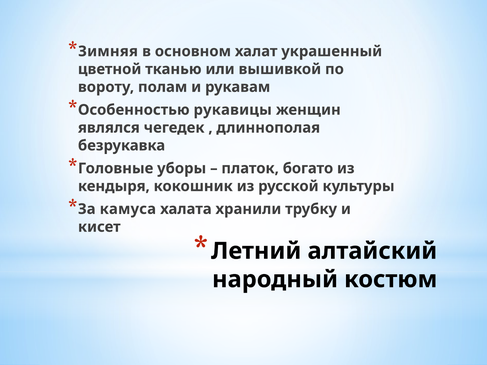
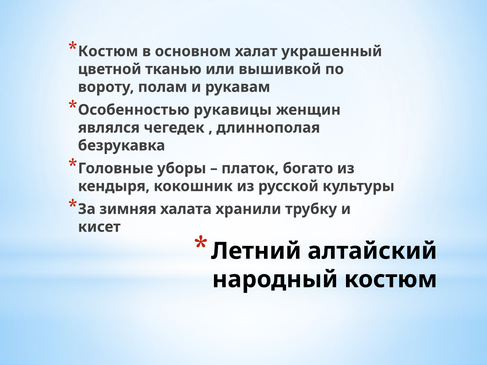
Зимняя: Зимняя -> Костюм (108, 51)
камуса: камуса -> зимняя (128, 209)
